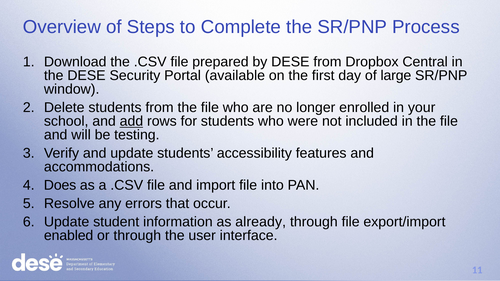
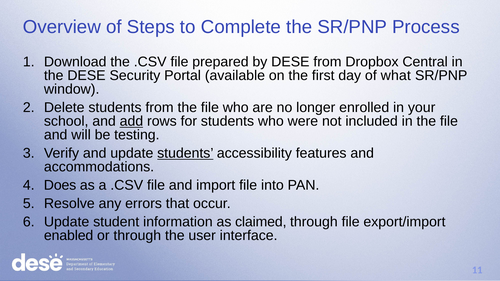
large: large -> what (396, 76)
students underline: none -> present (185, 153)
already: already -> claimed (261, 222)
